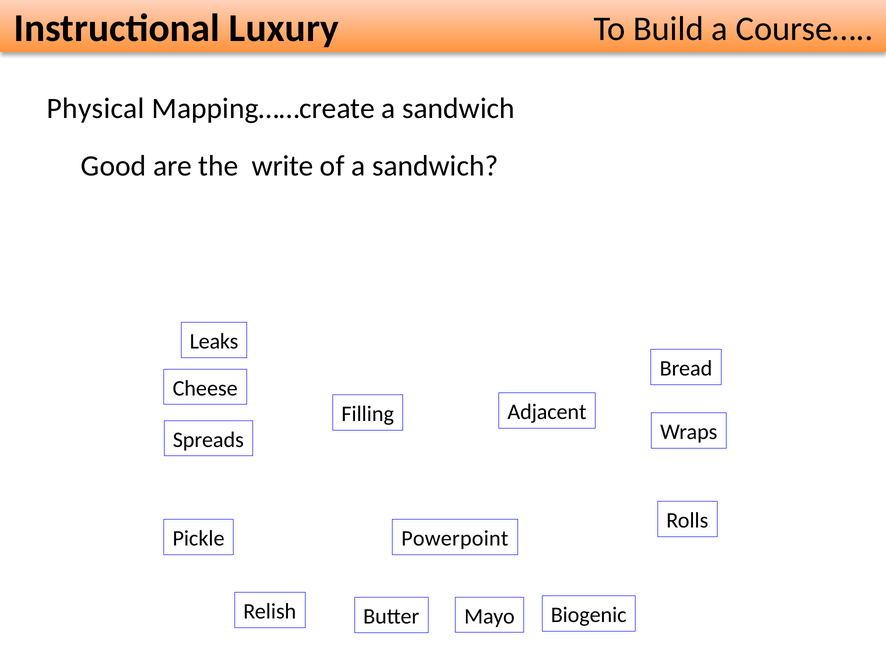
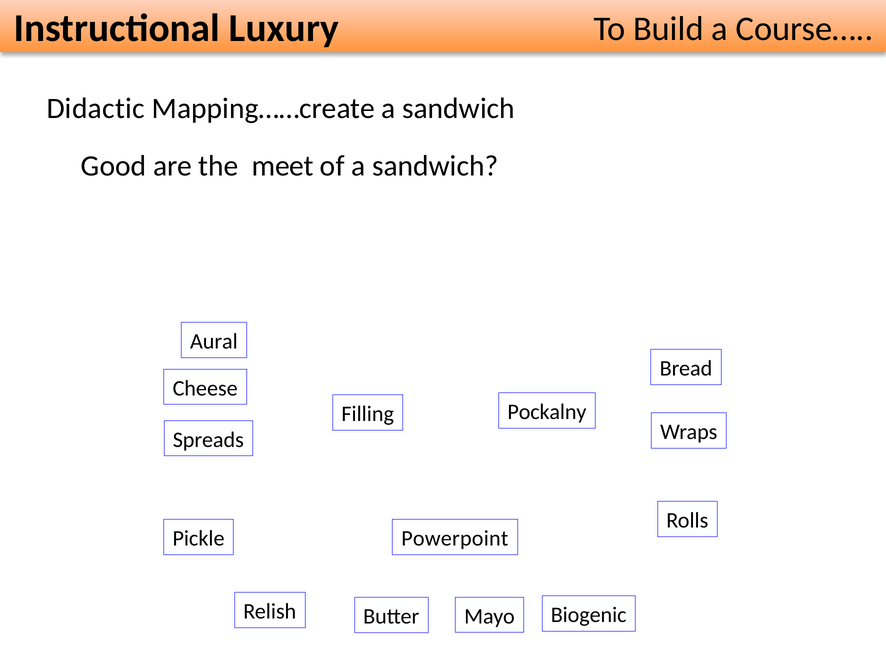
Physical: Physical -> Didactic (96, 108)
write: write -> meet (283, 166)
Leaks: Leaks -> Aural (214, 341)
Adjacent: Adjacent -> Pockalny (547, 412)
